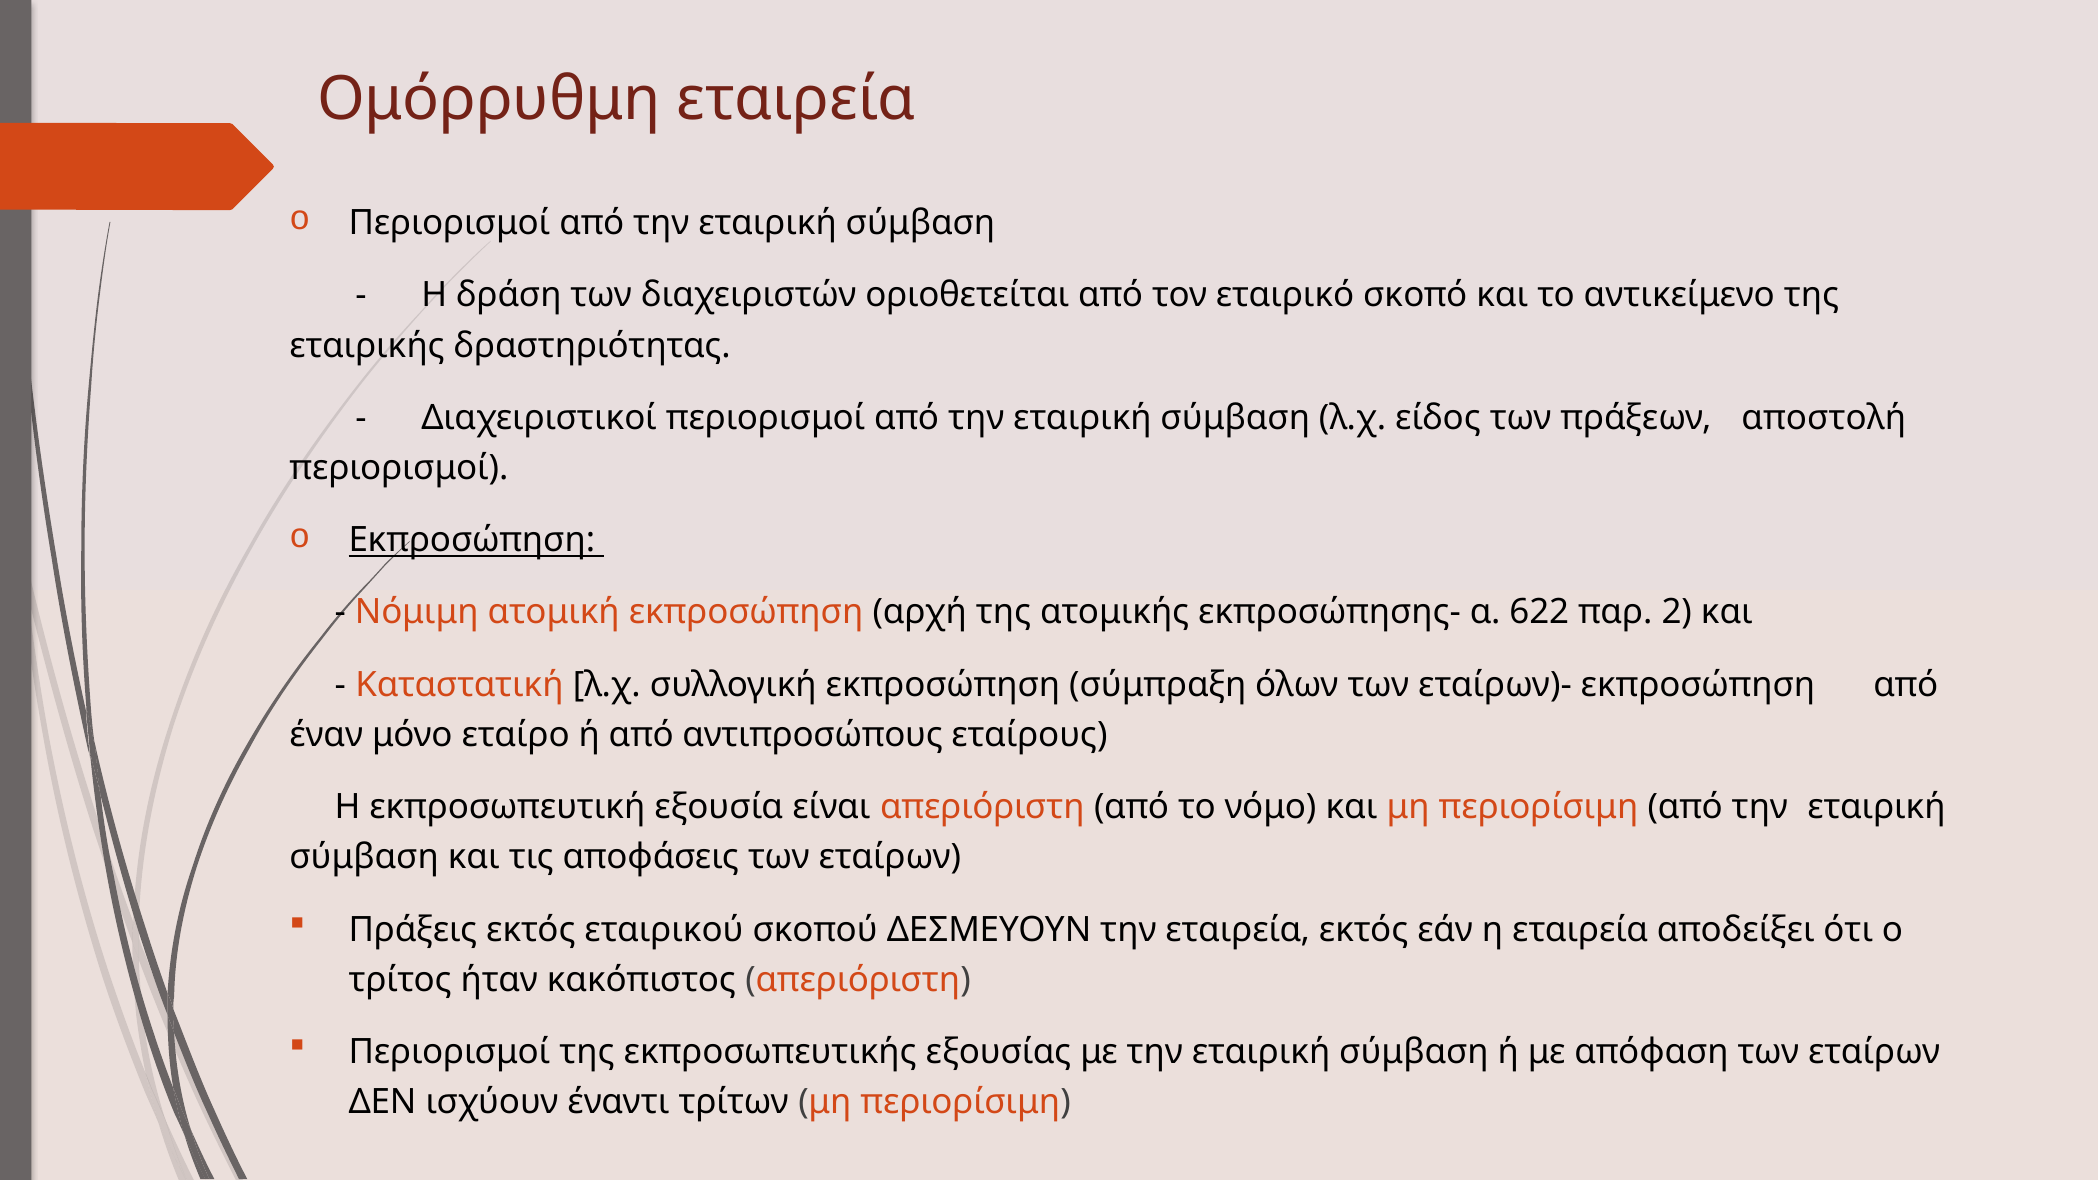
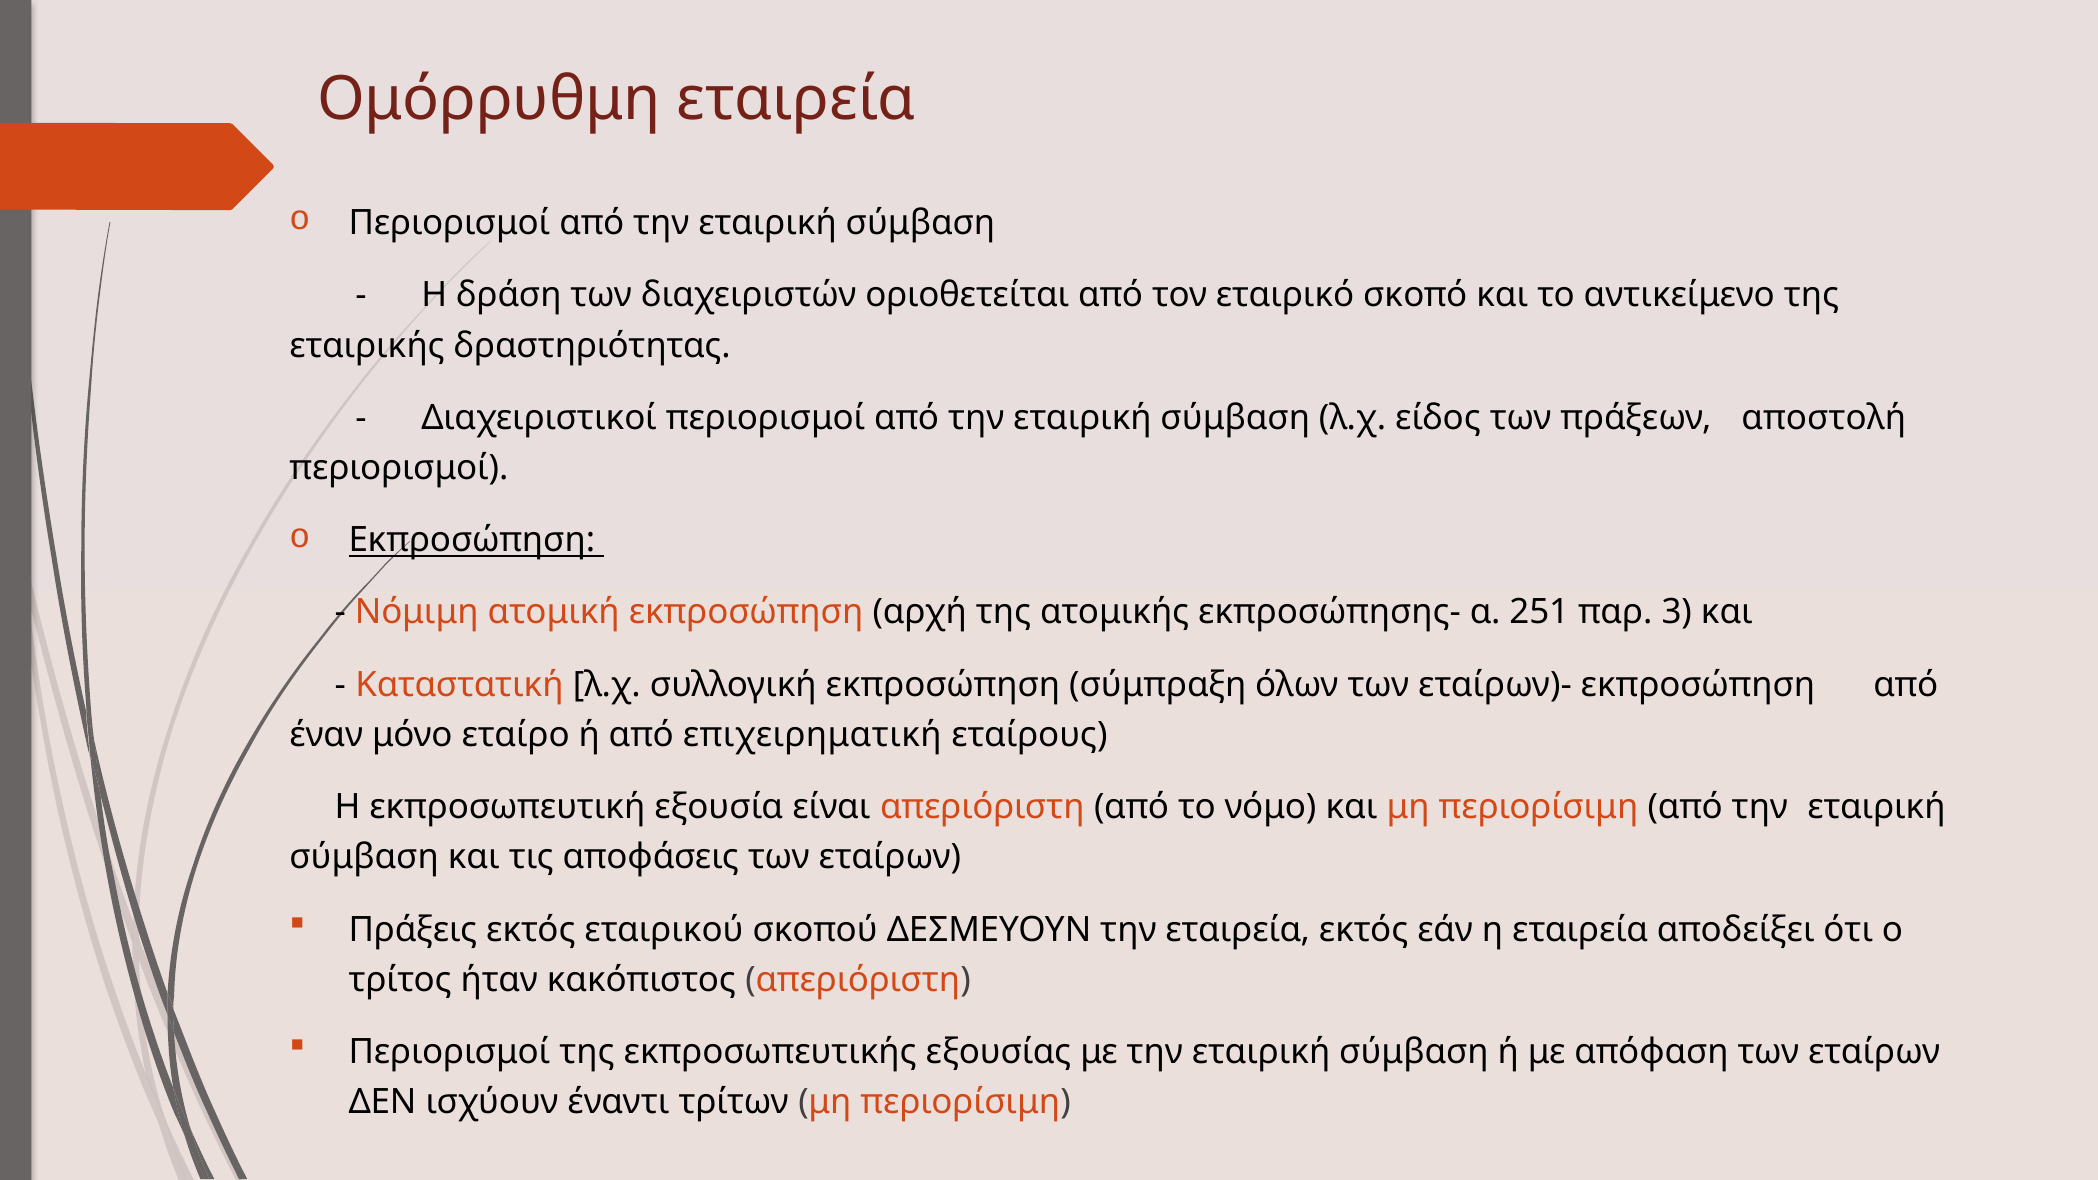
622: 622 -> 251 (1539, 612)
2: 2 -> 3 (1677, 612)
αντιπροσώπους: αντιπροσώπους -> επιχειρηματική (812, 735)
